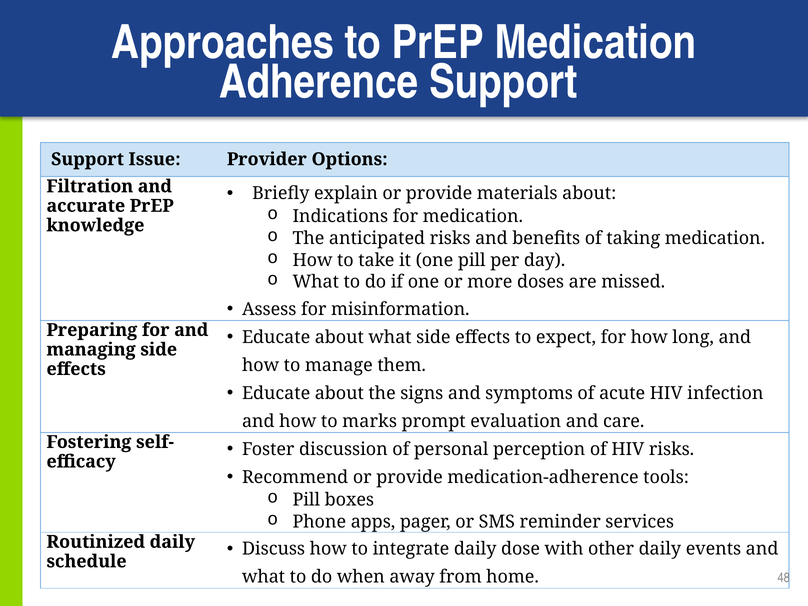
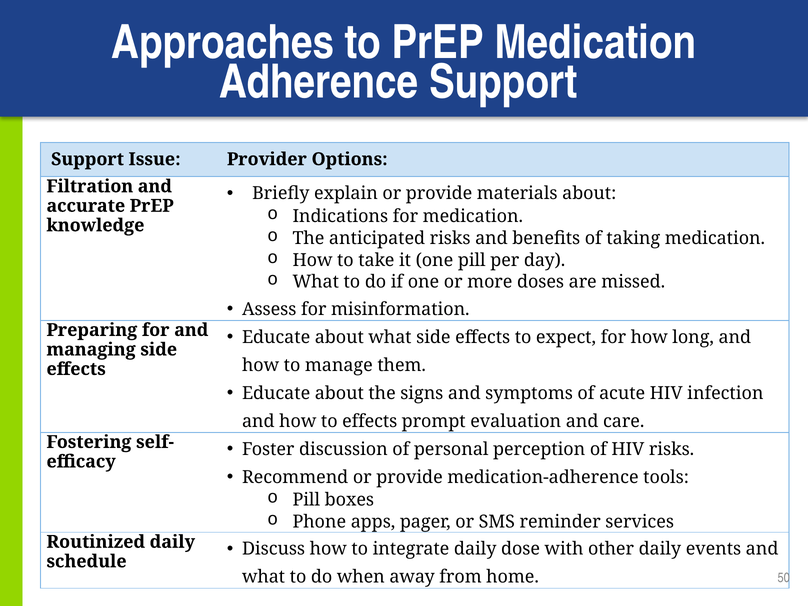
to marks: marks -> effects (370, 421)
48: 48 -> 50 (784, 578)
